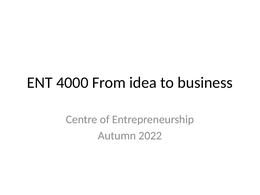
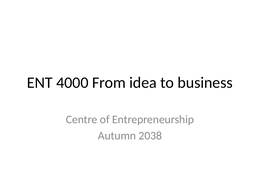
2022: 2022 -> 2038 (150, 136)
